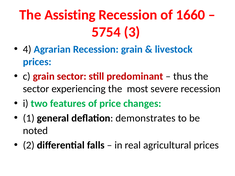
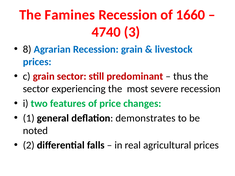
Assisting: Assisting -> Famines (70, 15)
5754: 5754 -> 4740 (106, 32)
4: 4 -> 8 (27, 49)
